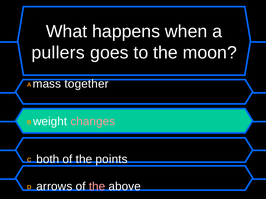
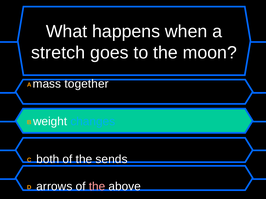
pullers: pullers -> stretch (58, 53)
changes colour: pink -> light blue (93, 122)
points: points -> sends (112, 160)
